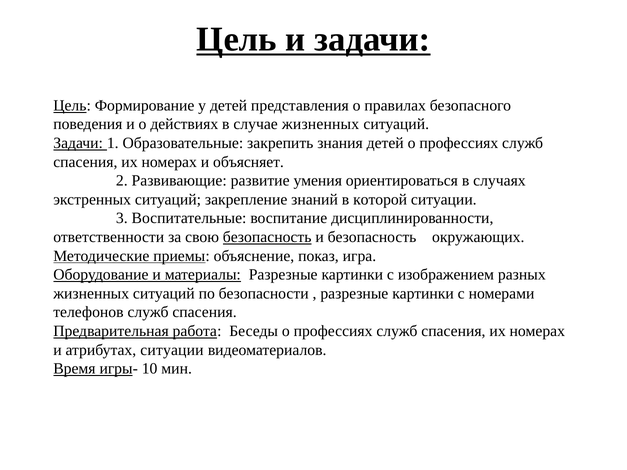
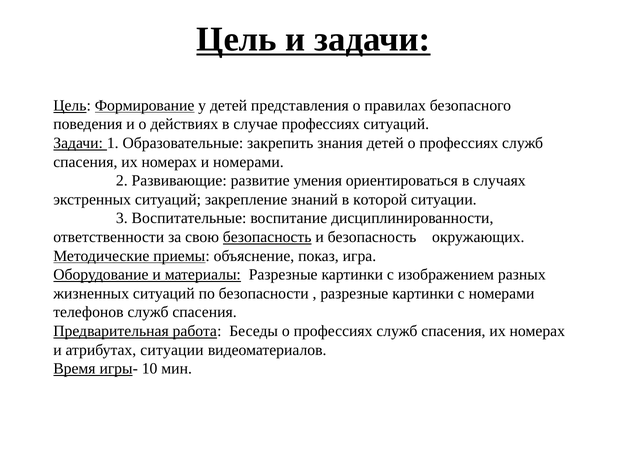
Формирование underline: none -> present (145, 106)
случае жизненных: жизненных -> профессиях (321, 124)
и объясняет: объясняет -> номерами (248, 162)
